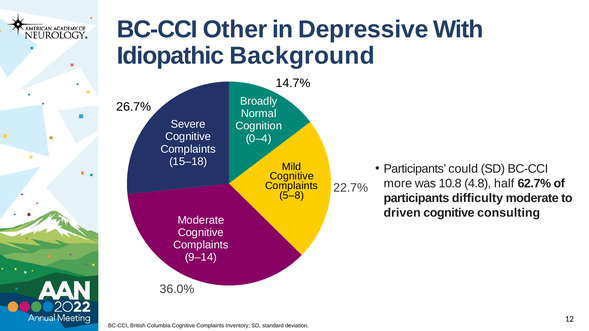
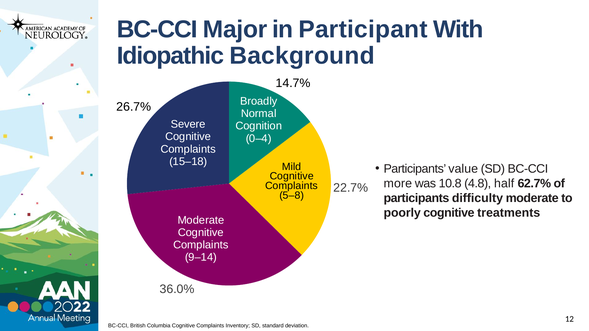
Other: Other -> Major (235, 29)
Depressive: Depressive -> Participant (363, 29)
could: could -> value (463, 169)
driven: driven -> poorly (402, 213)
consulting: consulting -> treatments (509, 213)
